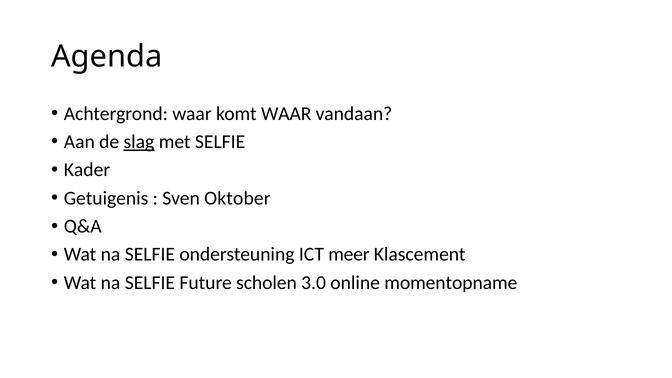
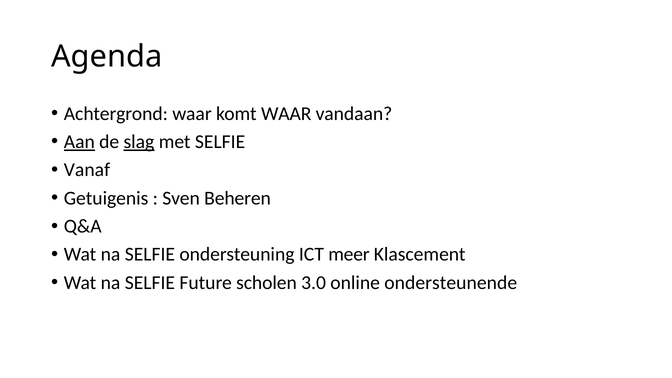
Aan underline: none -> present (79, 142)
Kader: Kader -> Vanaf (87, 170)
Oktober: Oktober -> Beheren (238, 198)
momentopname: momentopname -> ondersteunende (451, 283)
